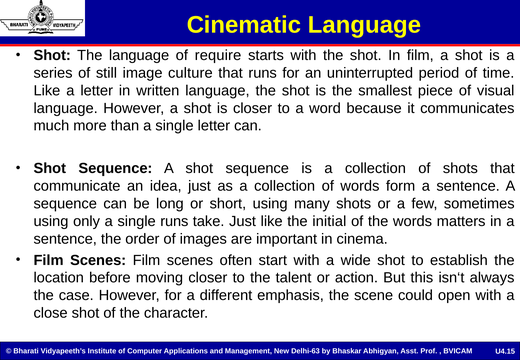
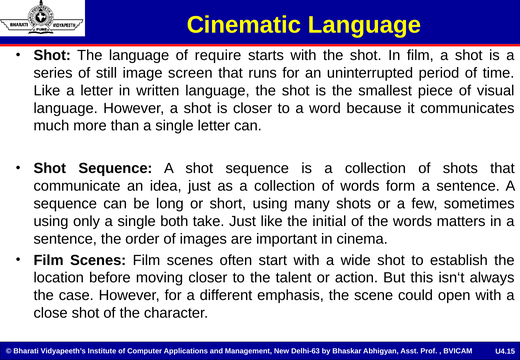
culture: culture -> screen (190, 73)
single runs: runs -> both (174, 221)
